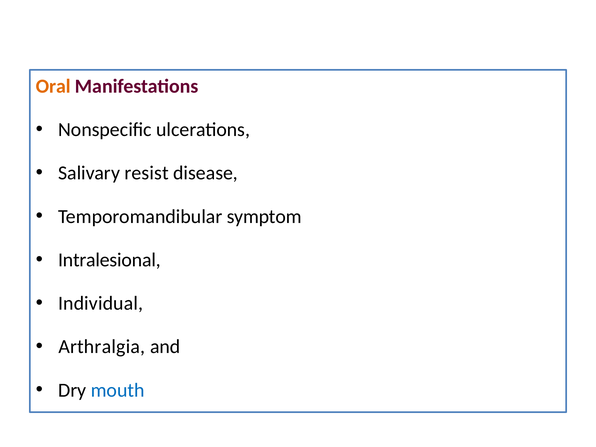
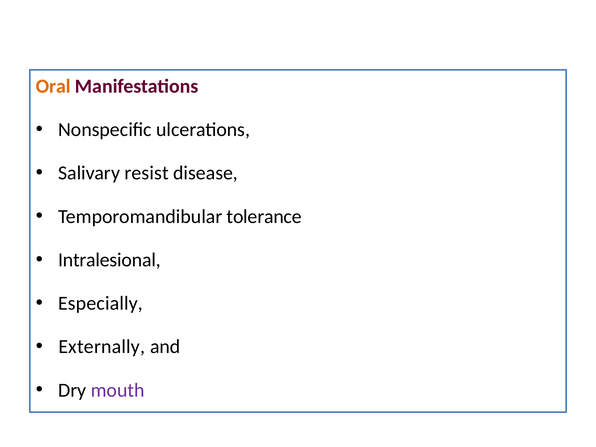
symptom: symptom -> tolerance (264, 216)
Individual: Individual -> Especially (101, 303)
Arthralgia: Arthralgia -> Externally (102, 347)
mouth colour: blue -> purple (118, 390)
